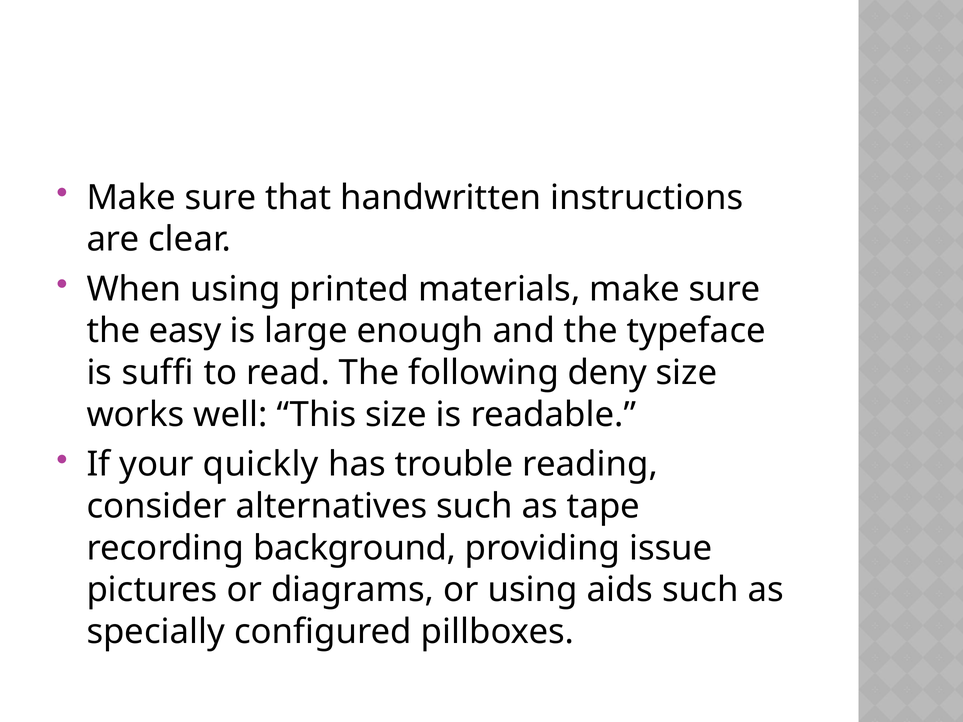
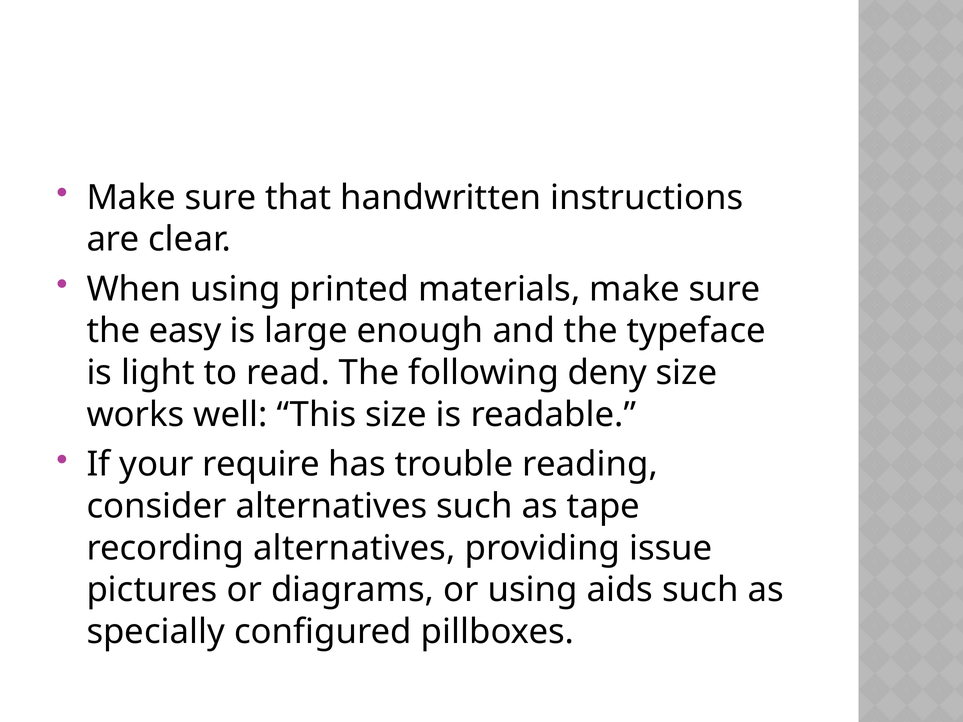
suffi: suffi -> light (158, 373)
quickly: quickly -> require (261, 465)
recording background: background -> alternatives (354, 548)
